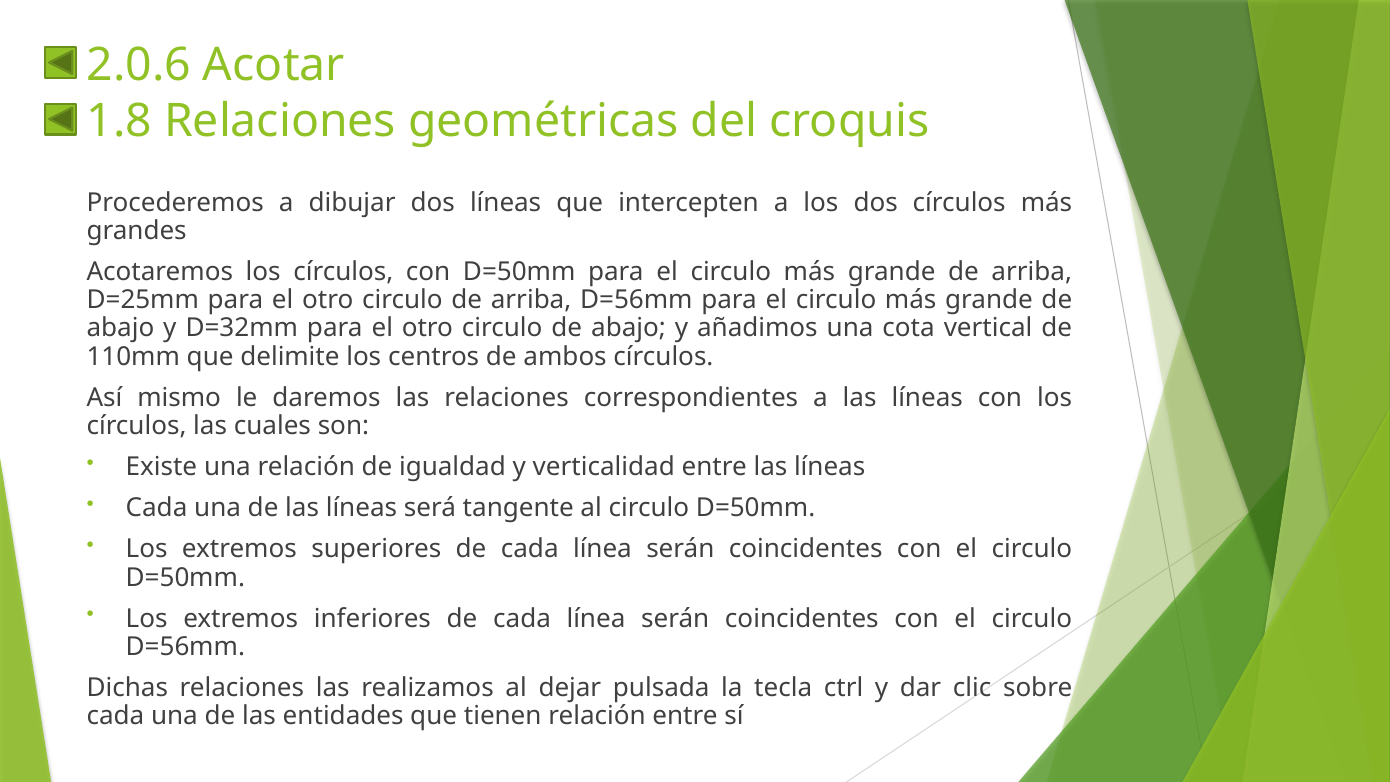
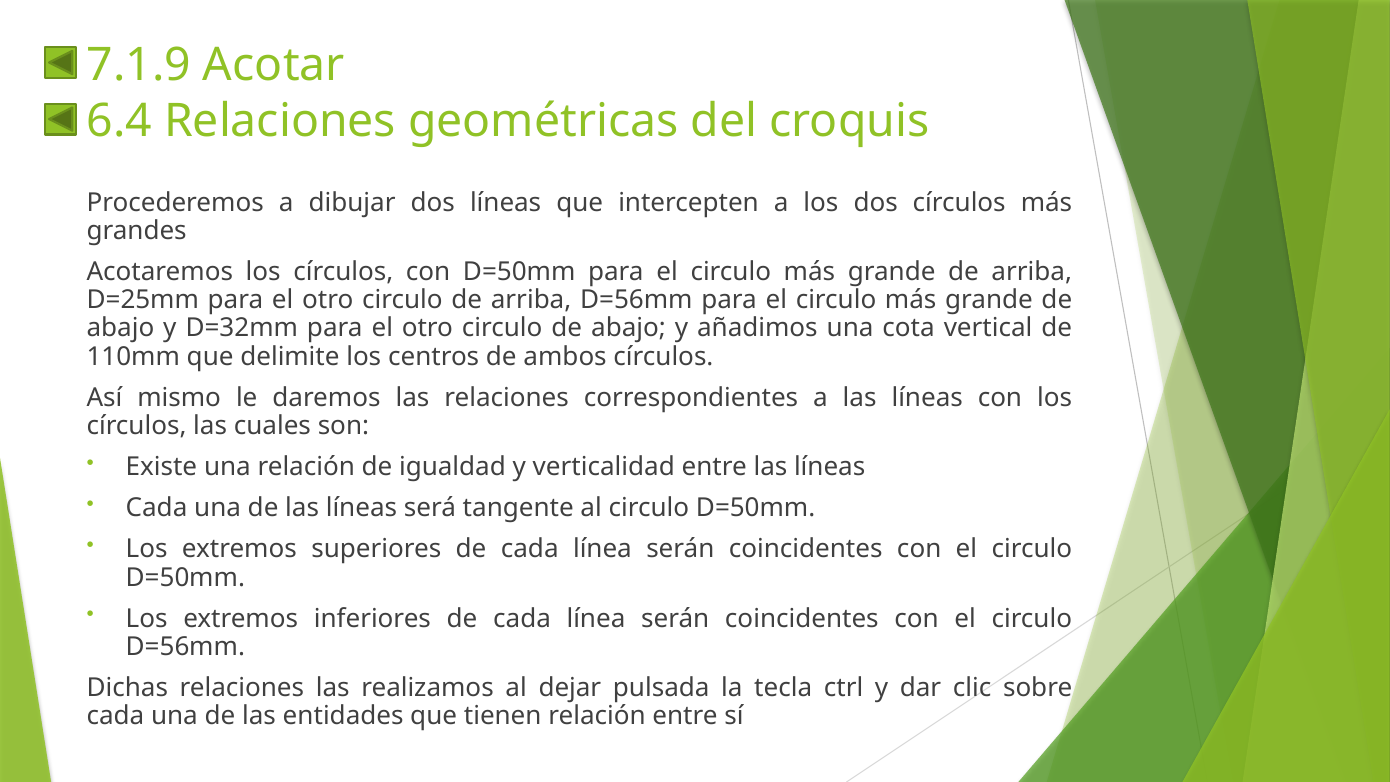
2.0.6: 2.0.6 -> 7.1.9 (139, 66)
1.8: 1.8 -> 6.4 (119, 121)
